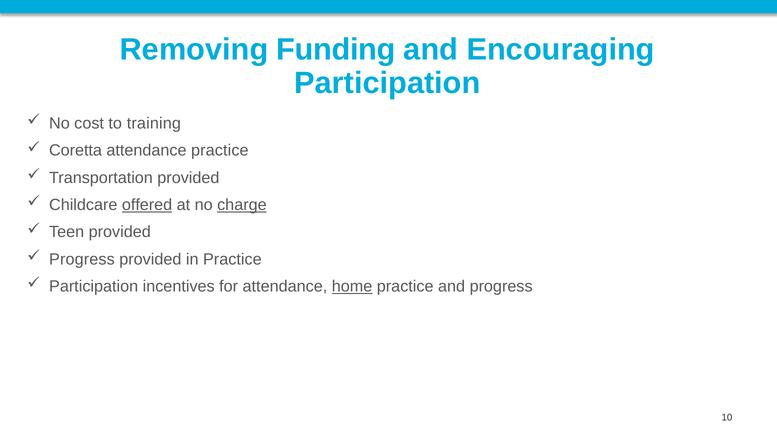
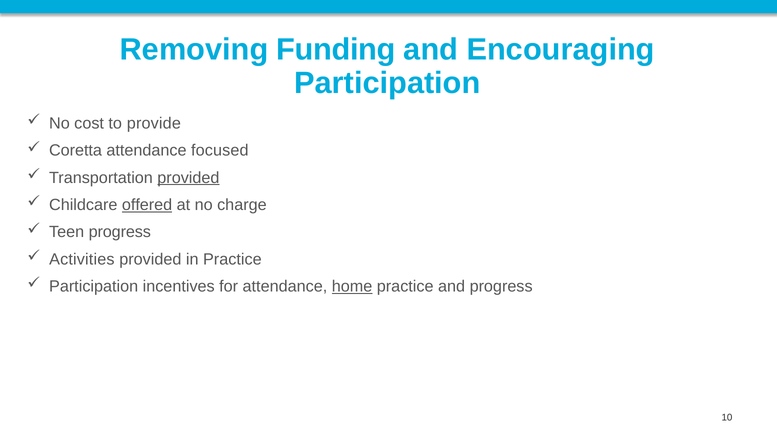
training: training -> provide (154, 123)
attendance practice: practice -> focused (220, 151)
provided underline: none -> present (188, 178)
charge underline: present -> none (242, 205)
Teen provided: provided -> progress (120, 232)
Progress: Progress -> Activities (82, 259)
